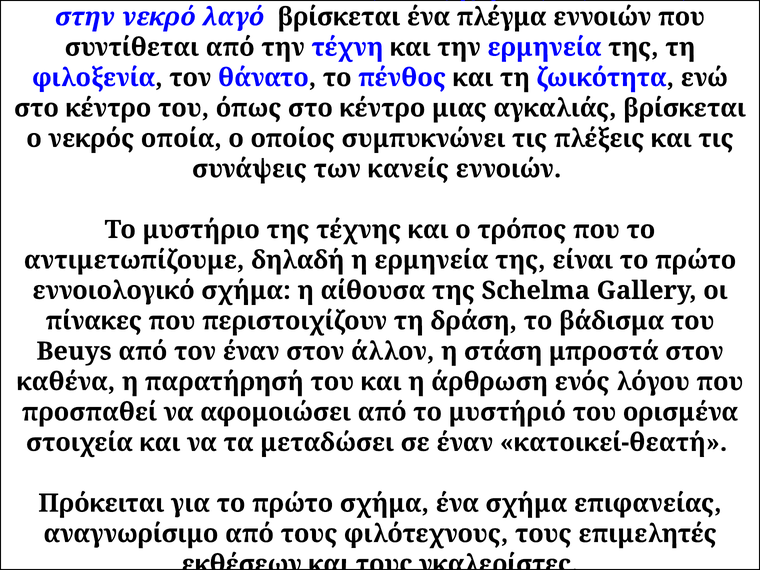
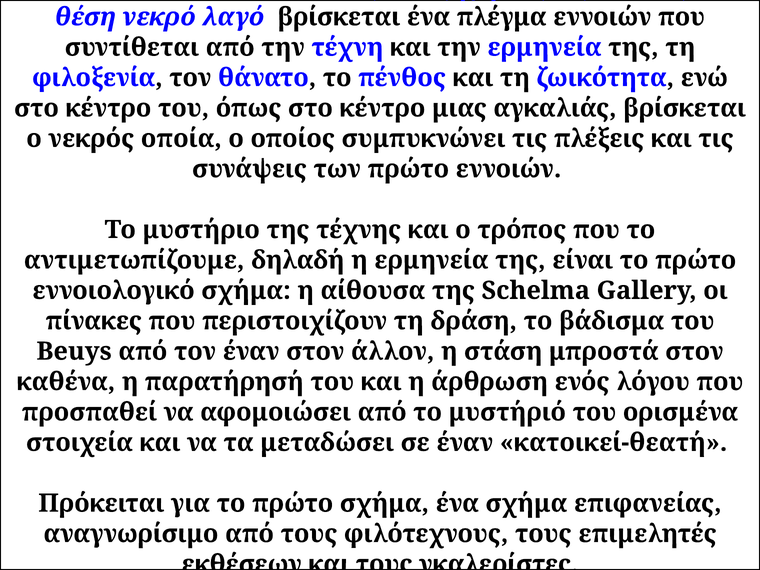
στην: στην -> θέση (85, 17)
των κανείς: κανείς -> πρώτο (408, 169)
